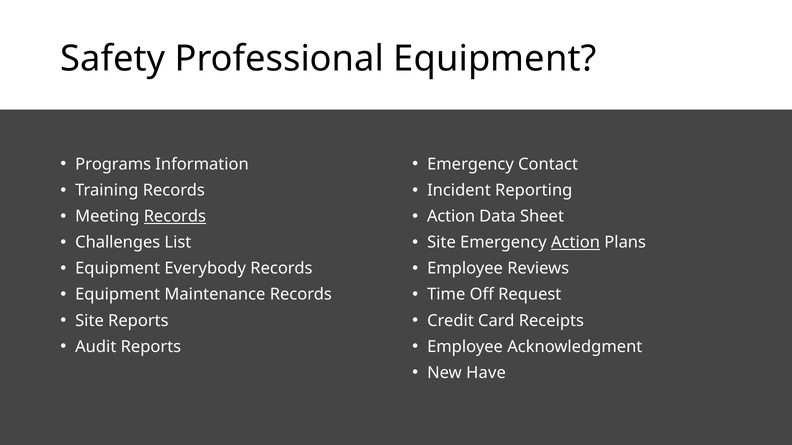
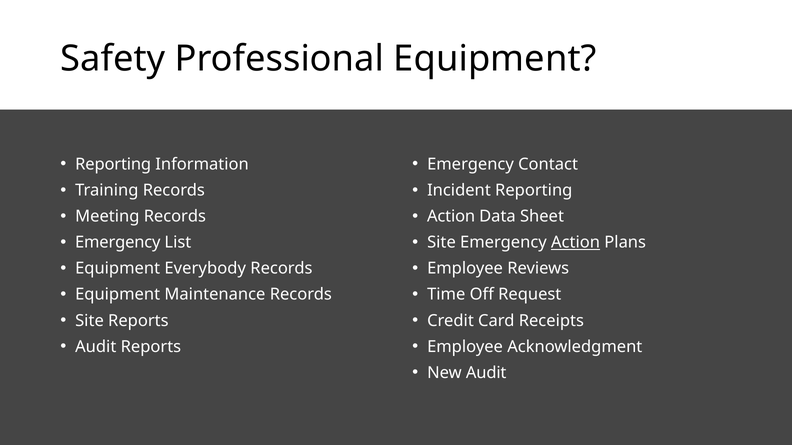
Programs: Programs -> Reporting (113, 164)
Records underline: present -> none (175, 217)
Challenges: Challenges -> Emergency (118, 243)
New Have: Have -> Audit (486, 373)
